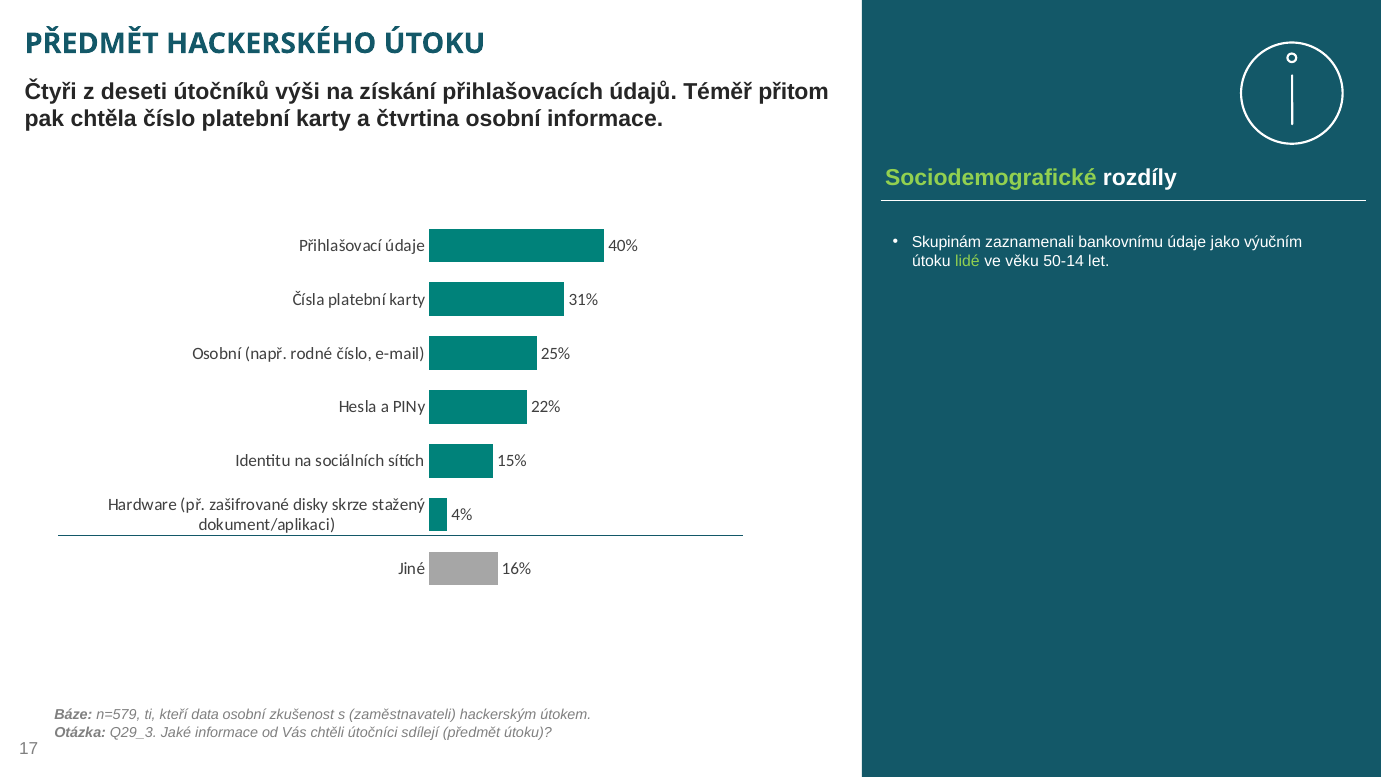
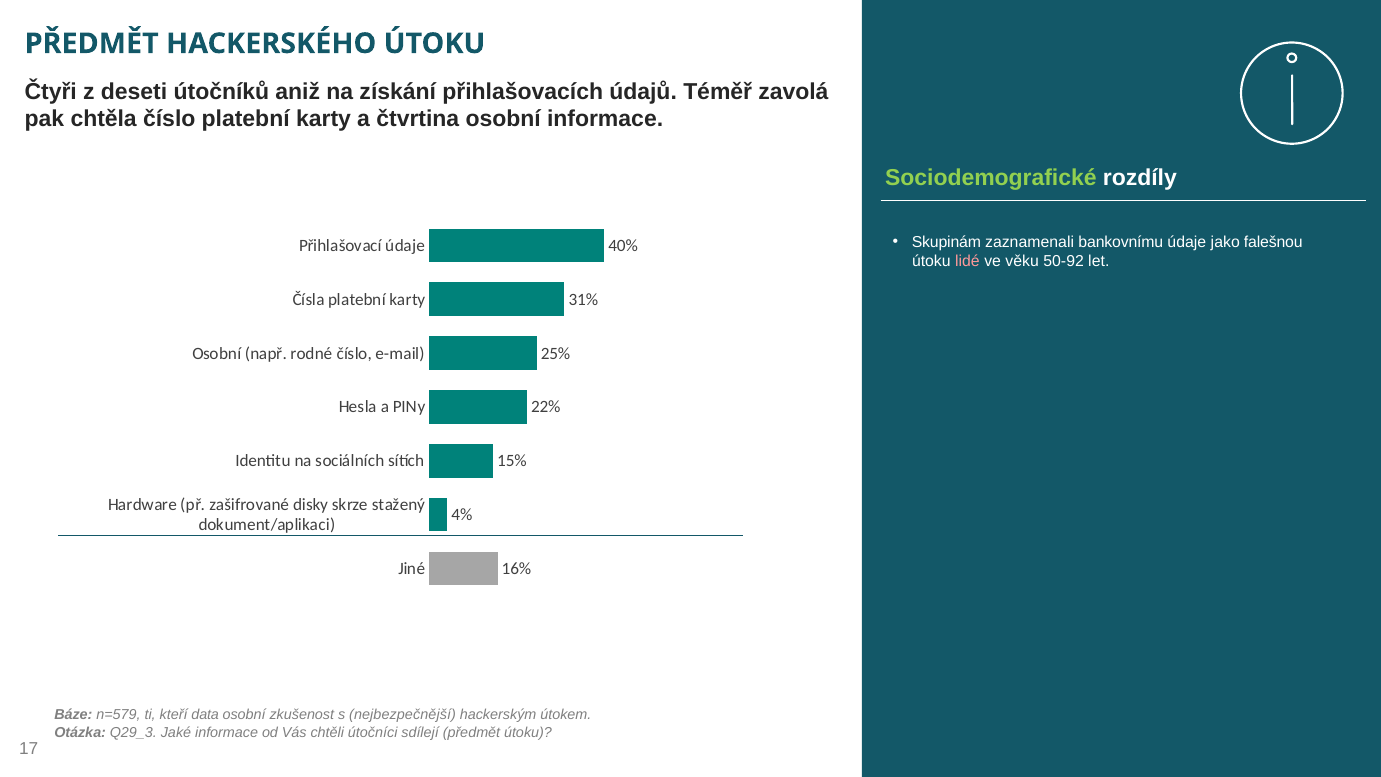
výši: výši -> aniž (298, 92)
přitom: přitom -> zavolá (793, 92)
výučním: výučním -> falešnou (1273, 242)
lidé colour: light green -> pink (967, 261)
50-14: 50-14 -> 50-92 (1064, 261)
zaměstnavateli: zaměstnavateli -> nejbezpečnější (403, 715)
